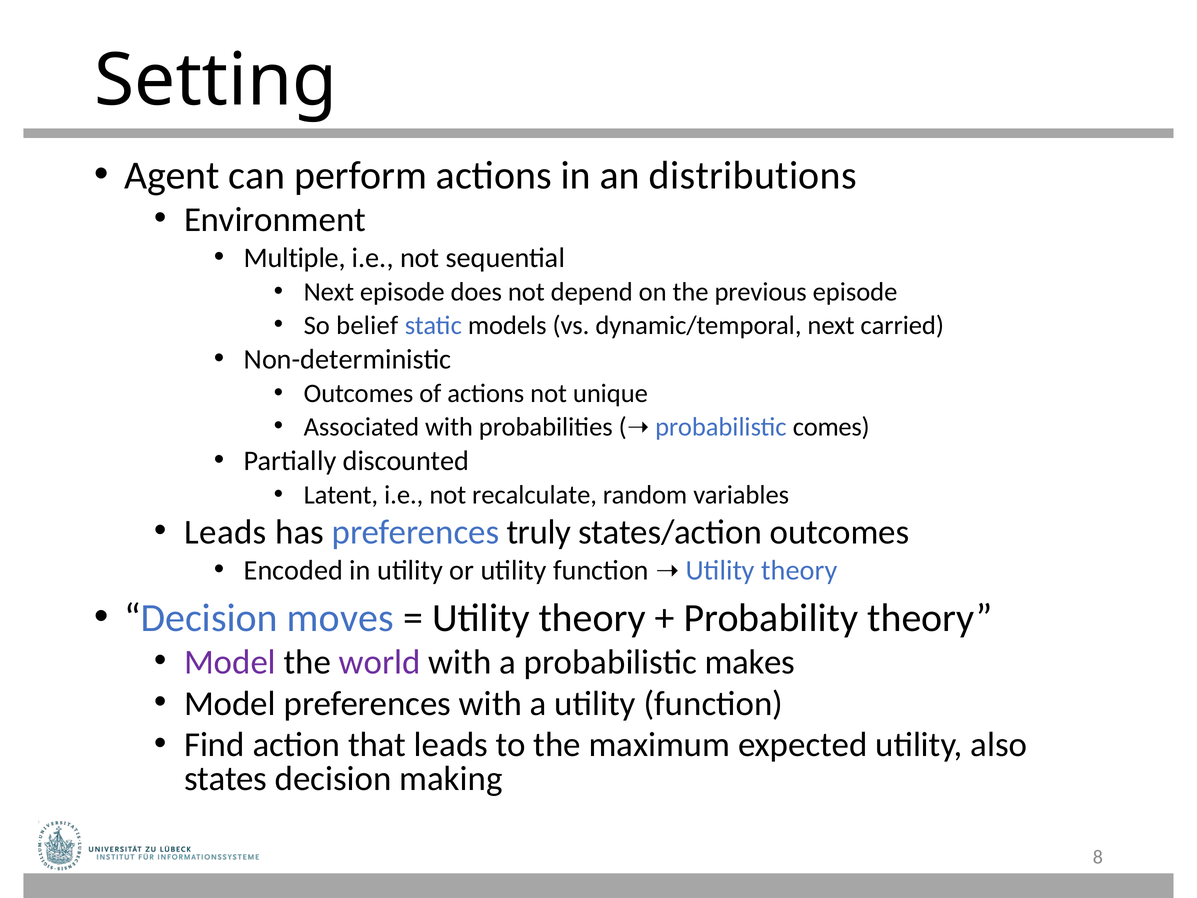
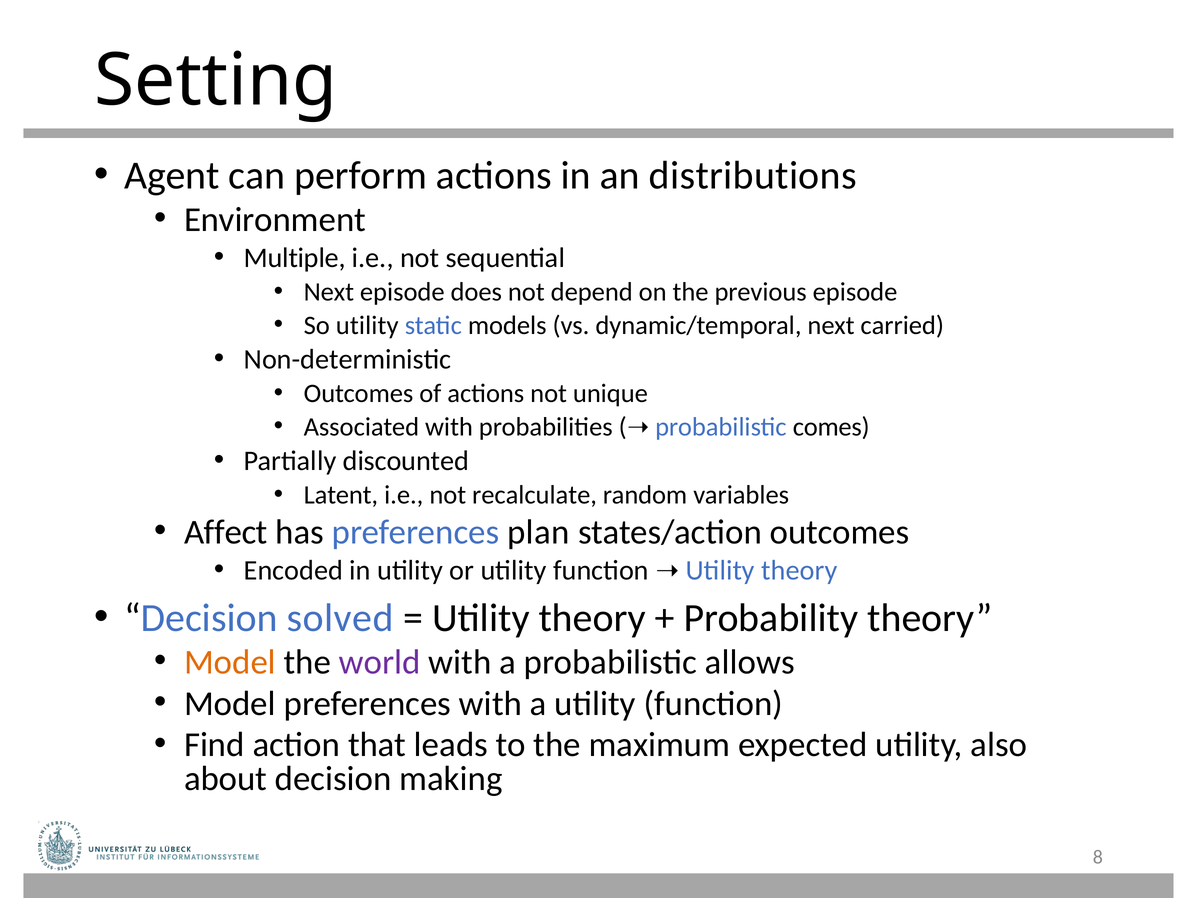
So belief: belief -> utility (367, 325)
Leads: Leads -> Affect (226, 532)
truly: truly -> plan (538, 532)
moves: moves -> solved (340, 618)
Model colour: purple -> orange (230, 662)
makes: makes -> allows (750, 662)
states: states -> about (225, 779)
